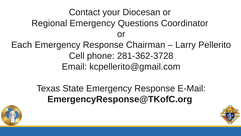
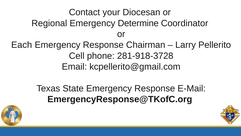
Questions: Questions -> Determine (138, 23)
281-362-3728: 281-362-3728 -> 281-918-3728 (145, 56)
